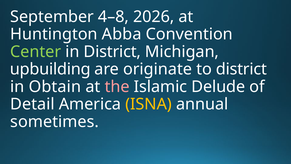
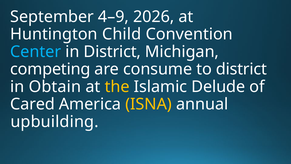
4–8: 4–8 -> 4–9 (113, 17)
Abba: Abba -> Child (122, 34)
Center colour: light green -> light blue (36, 52)
upbuilding: upbuilding -> competing (50, 69)
originate: originate -> consume (158, 69)
the colour: pink -> yellow (117, 87)
Detail: Detail -> Cared (32, 104)
sometimes: sometimes -> upbuilding (55, 121)
